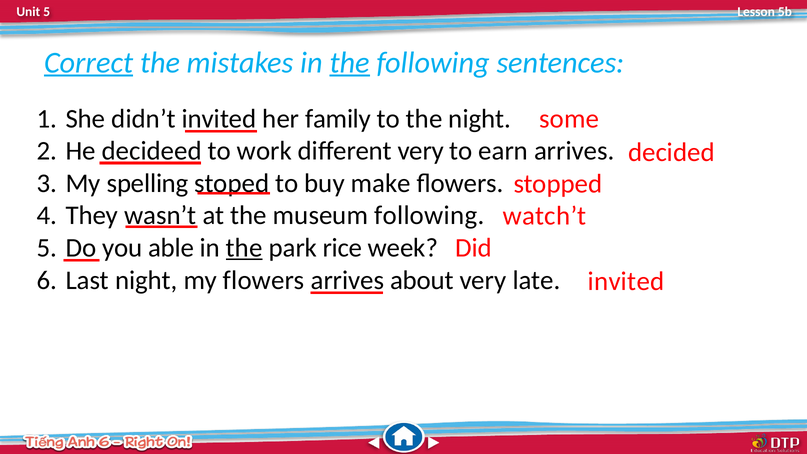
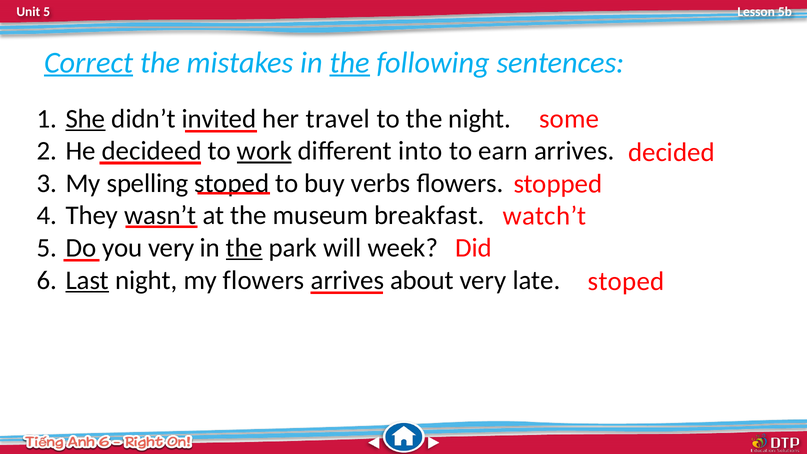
She underline: none -> present (85, 119)
family: family -> travel (338, 119)
work underline: none -> present (264, 151)
different very: very -> into (420, 151)
make: make -> verbs (381, 183)
museum following: following -> breakfast (429, 216)
you able: able -> very (171, 248)
rice: rice -> will (342, 248)
Last underline: none -> present (87, 280)
invited: invited -> stoped (626, 281)
